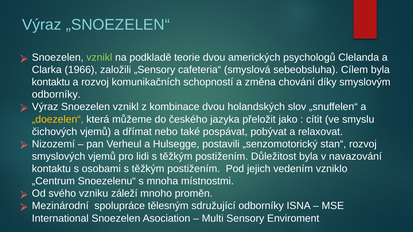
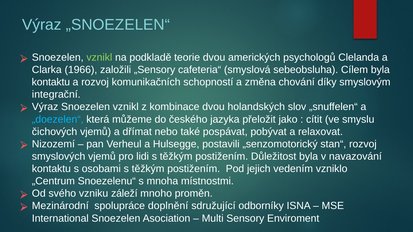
odborníky: odborníky -> integrační (56, 95)
„doezelen“ colour: yellow -> light blue (58, 119)
tělesným: tělesným -> doplnění (168, 206)
